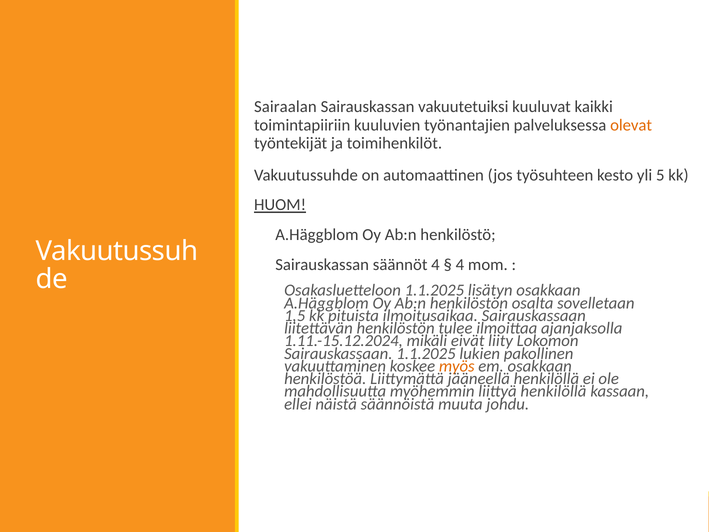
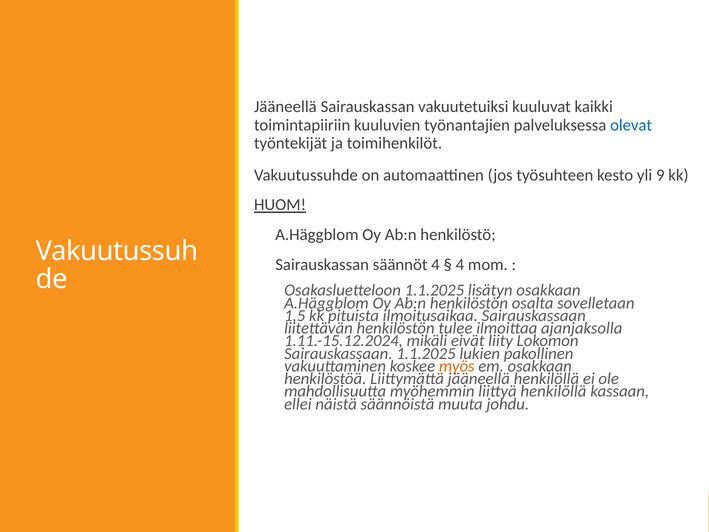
Sairaalan: Sairaalan -> Jääneellä (285, 107)
olevat colour: orange -> blue (631, 125)
5: 5 -> 9 (660, 175)
